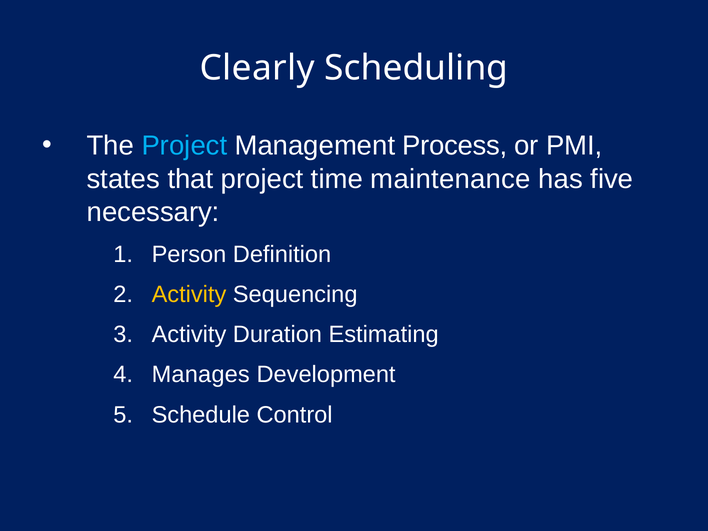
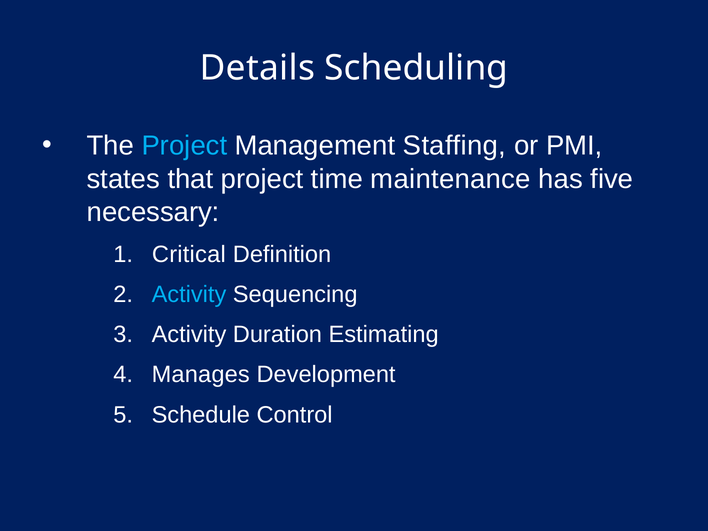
Clearly: Clearly -> Details (257, 68)
Process: Process -> Staffing (454, 146)
Person: Person -> Critical (189, 254)
Activity colour: yellow -> light blue (189, 294)
